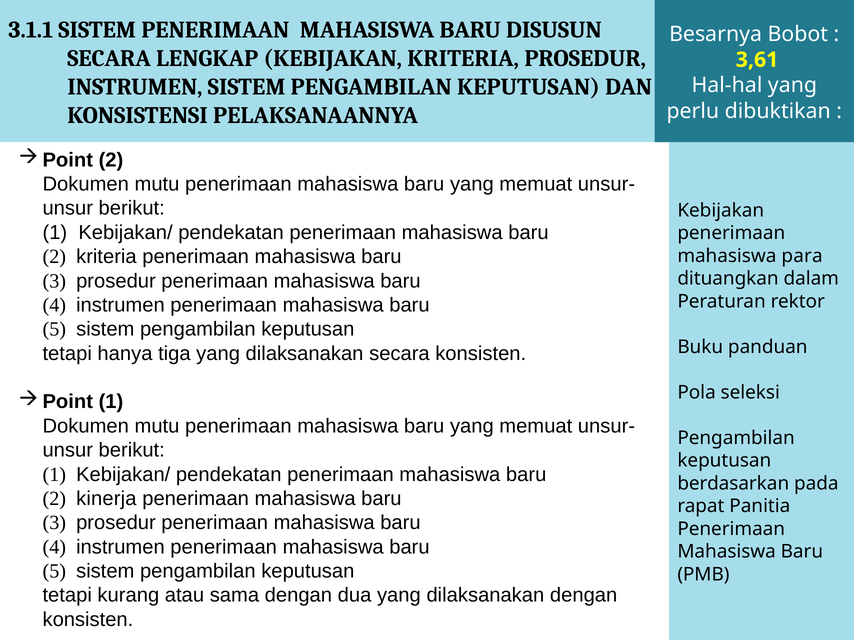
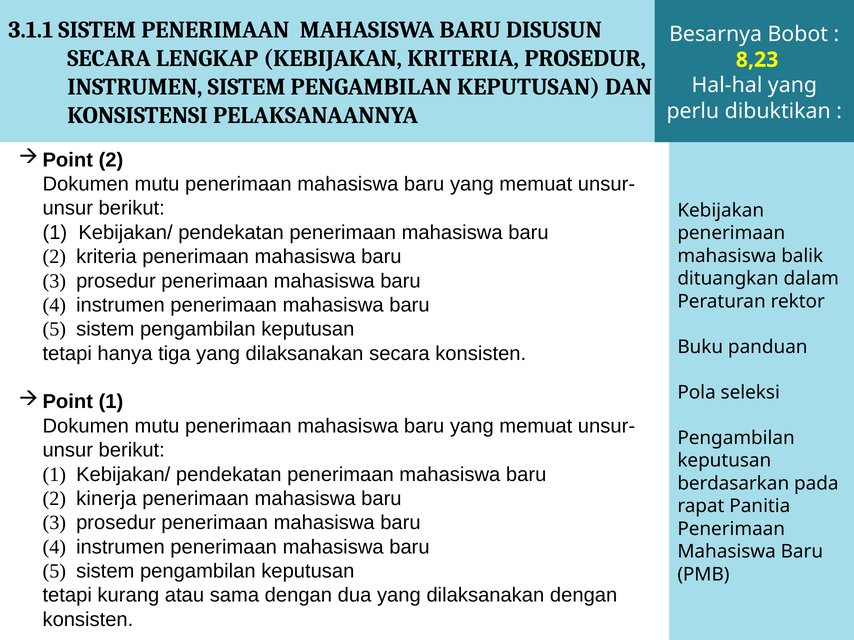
3,61: 3,61 -> 8,23 (757, 60)
para: para -> balik (802, 256)
